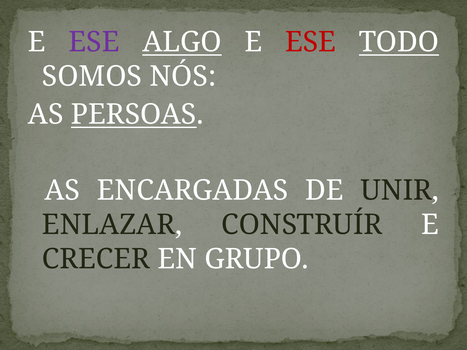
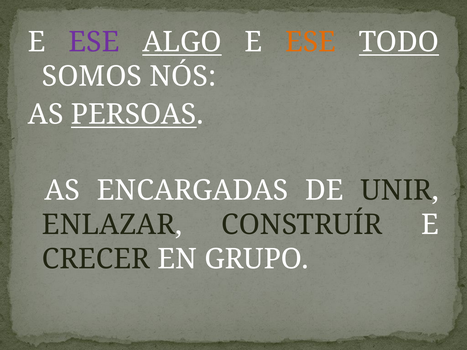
ESE colour: red -> orange (311, 42)
